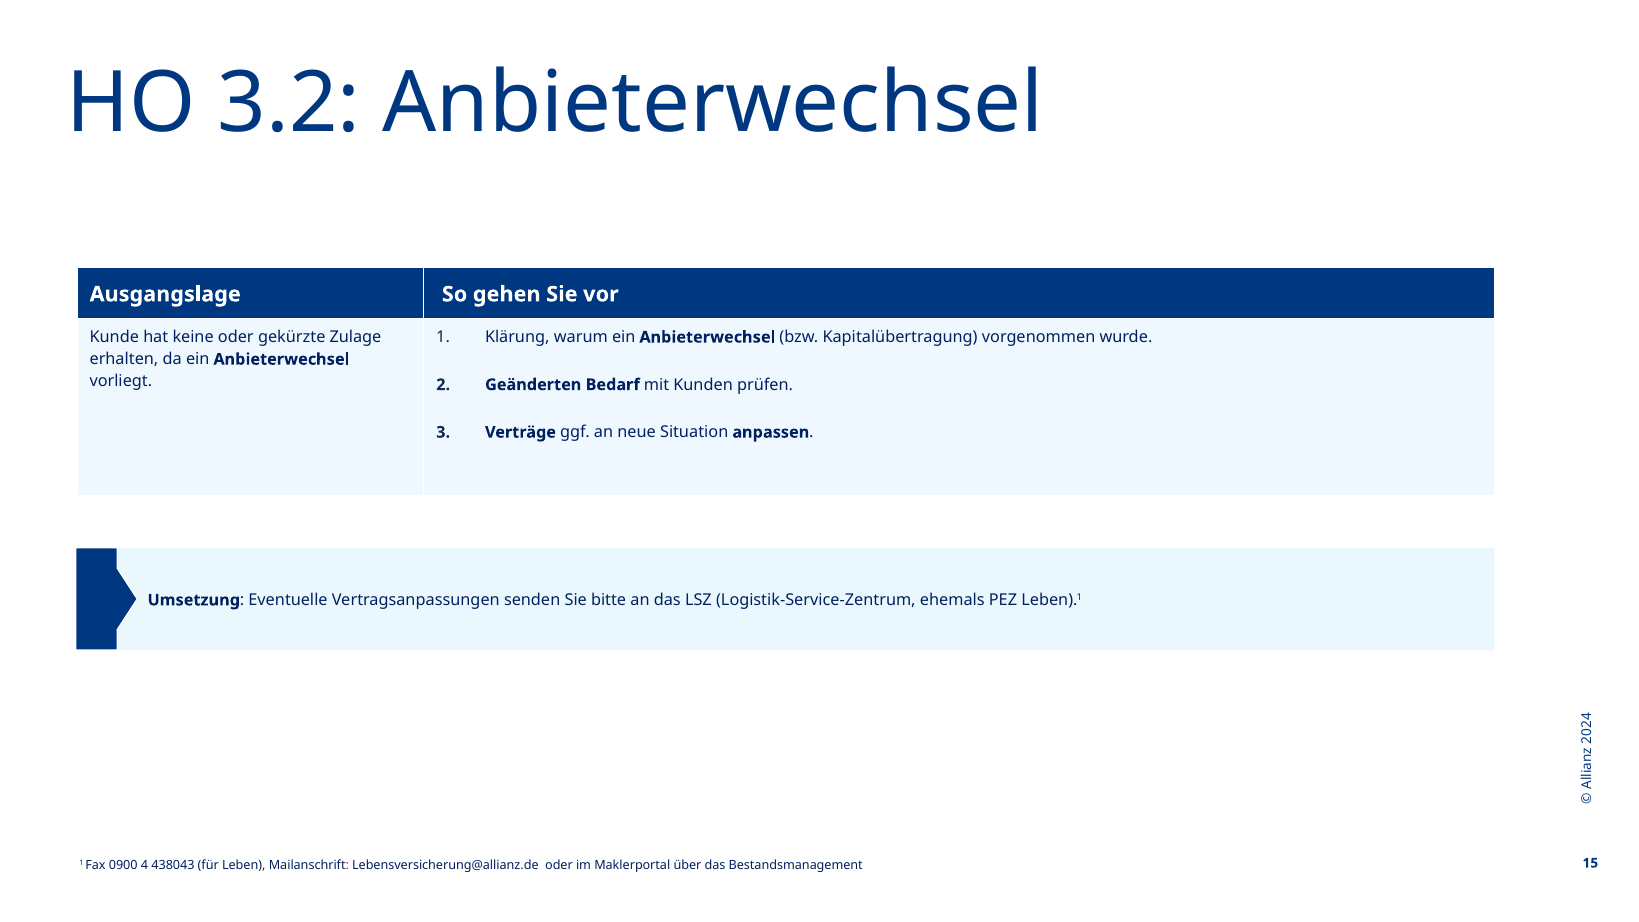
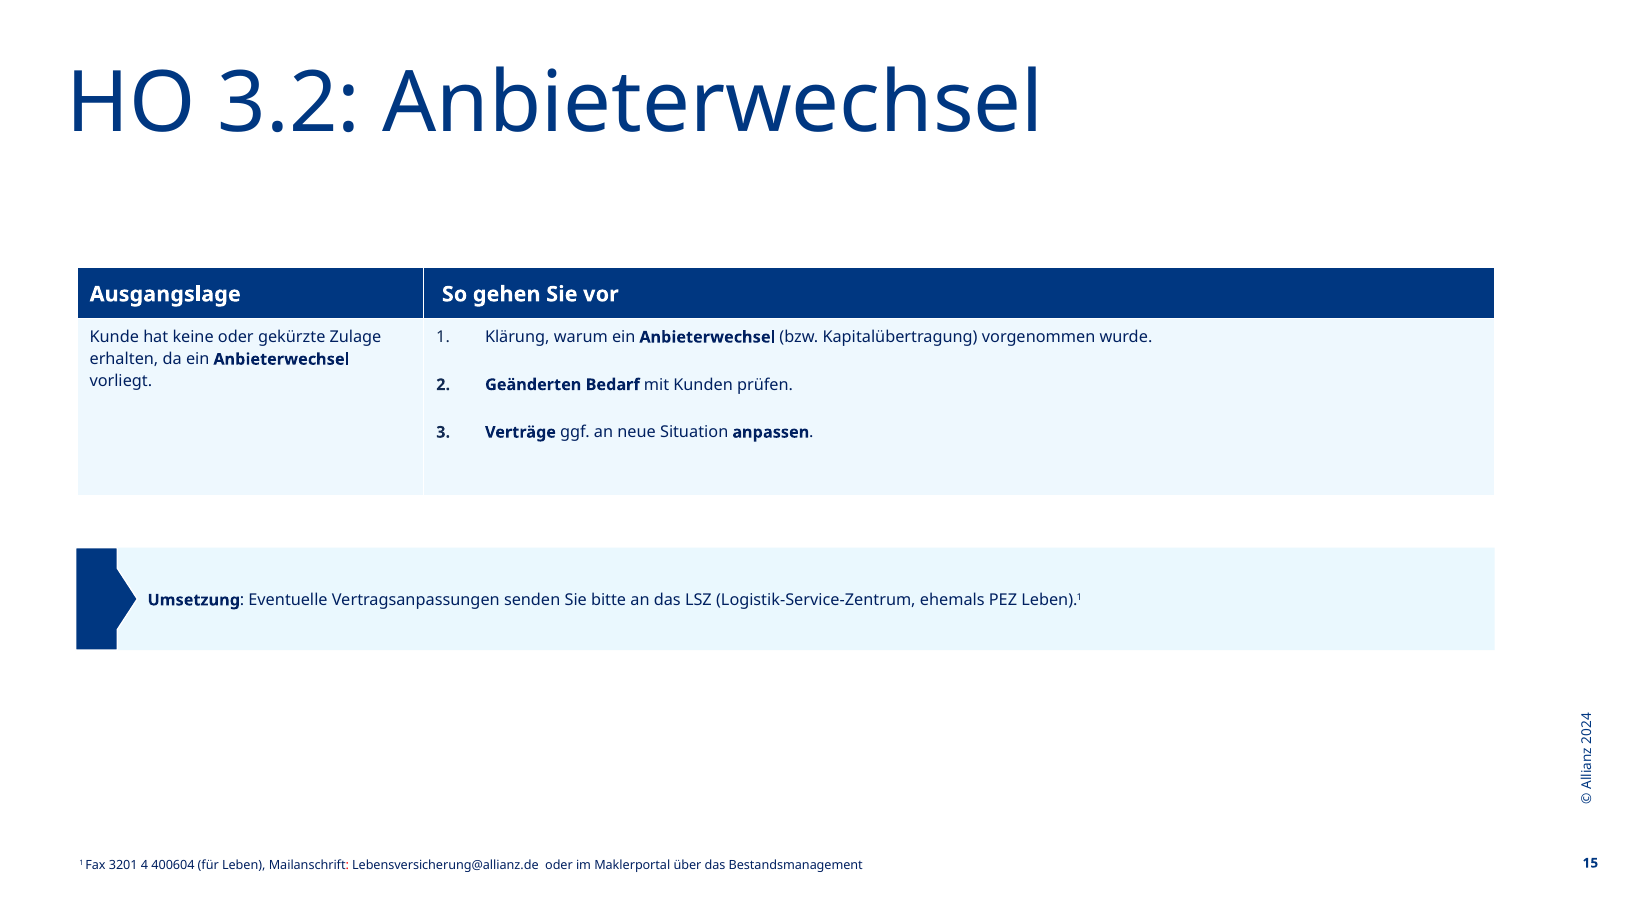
0900: 0900 -> 3201 (123, 865)
438043: 438043 -> 400604 (173, 865)
